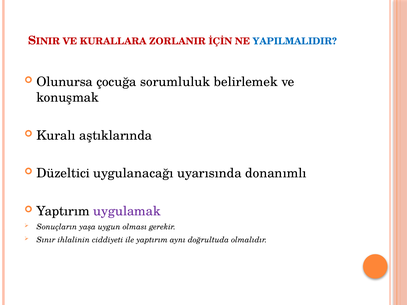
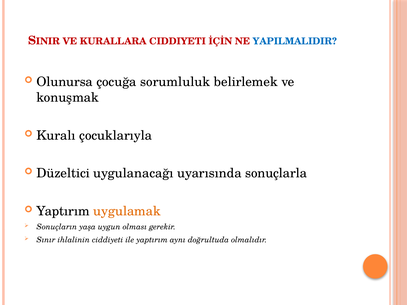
KURALLARA ZORLANIR: ZORLANIR -> CIDDIYETI (178, 42)
aştıklarında: aştıklarında -> çocuklarıyla (116, 136)
donanımlı: donanımlı -> sonuçlarla (276, 173)
uygulamak colour: purple -> orange (127, 211)
